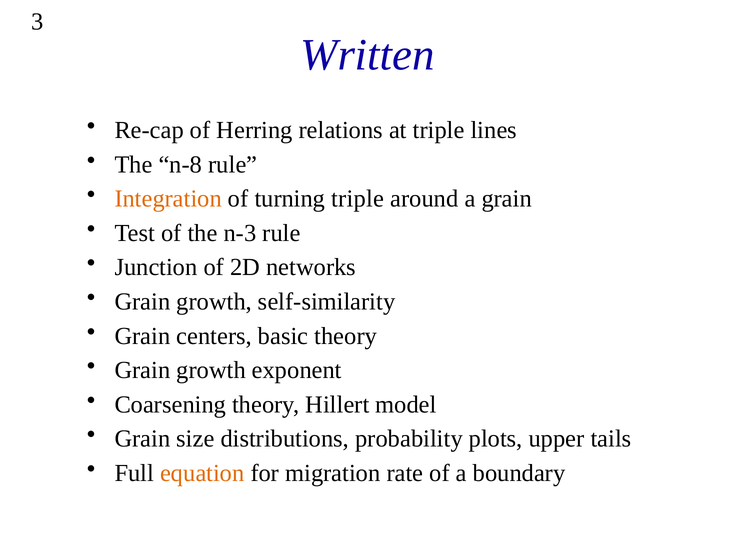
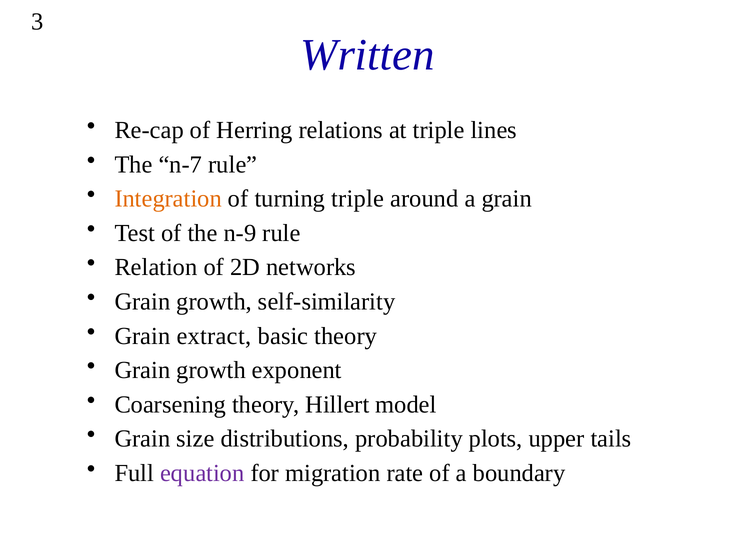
n-8: n-8 -> n-7 (180, 165)
n-3: n-3 -> n-9 (240, 233)
Junction: Junction -> Relation (156, 268)
centers: centers -> extract (214, 336)
equation colour: orange -> purple (202, 473)
